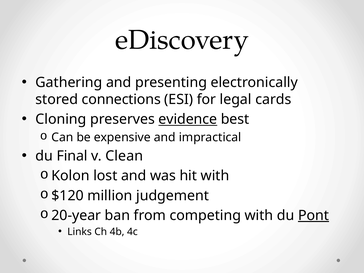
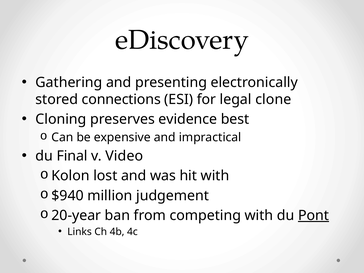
cards: cards -> clone (273, 99)
evidence underline: present -> none (188, 119)
Clean: Clean -> Video (124, 156)
$120: $120 -> $940 (68, 196)
